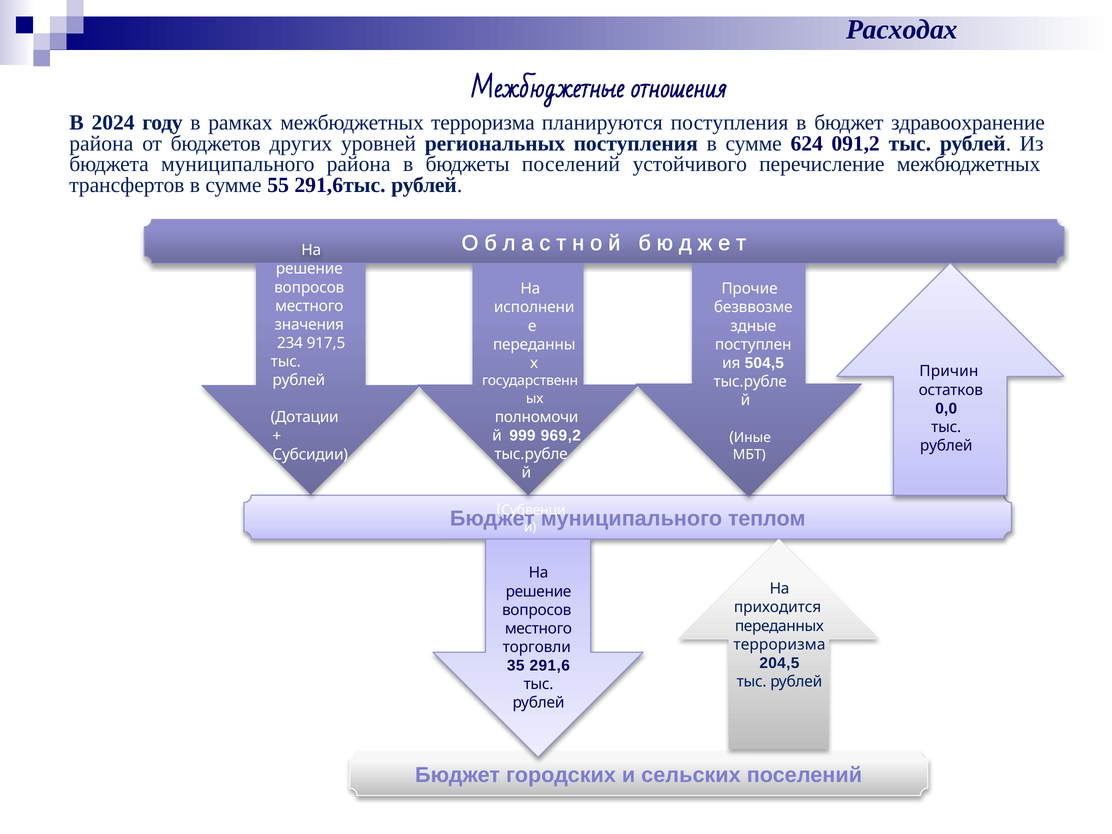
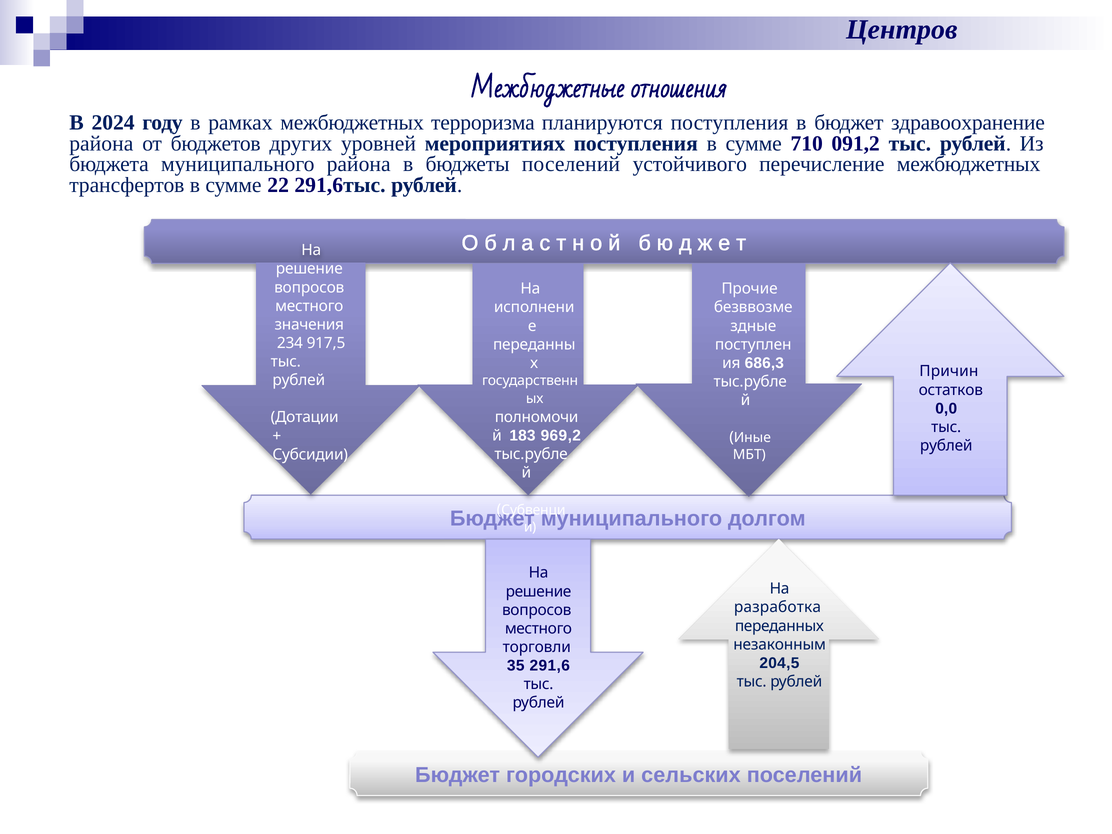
Расходах: Расходах -> Центров (902, 29)
региональных: региональных -> мероприятиях (495, 143)
624: 624 -> 710 (807, 143)
55: 55 -> 22 (278, 185)
504,5: 504,5 -> 686,3 (764, 363)
999: 999 -> 183 (522, 435)
теплом: теплом -> долгом (767, 519)
приходится: приходится -> разработка (777, 607)
терроризма: терроризма -> незаконным (780, 645)
